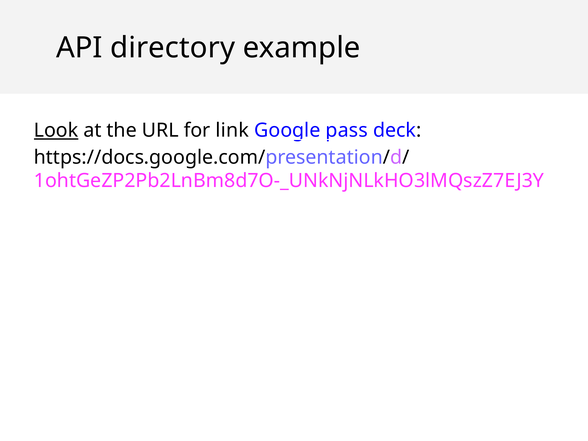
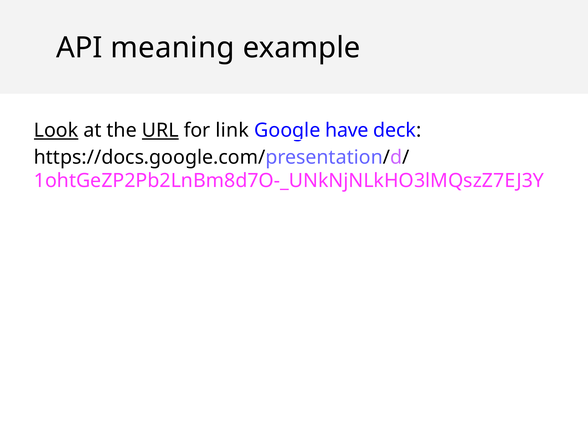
directory: directory -> meaning (173, 48)
URL underline: none -> present (160, 130)
pass: pass -> have (347, 130)
